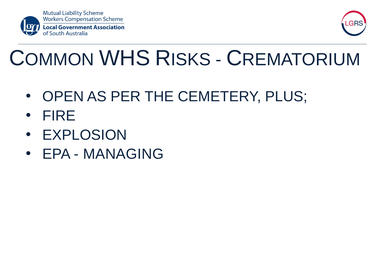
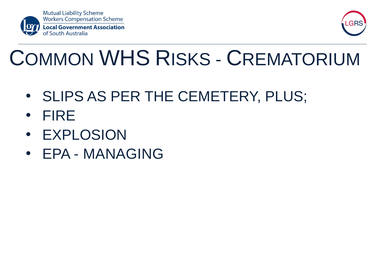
OPEN: OPEN -> SLIPS (63, 97)
